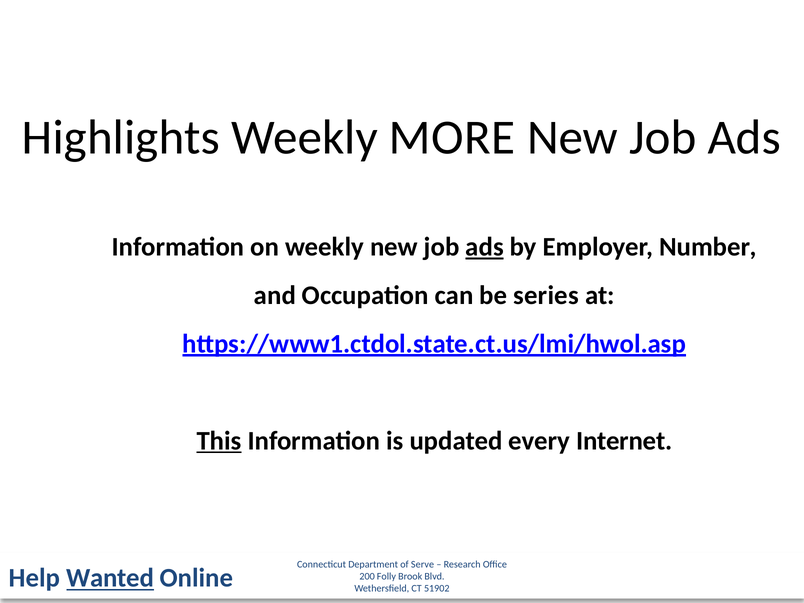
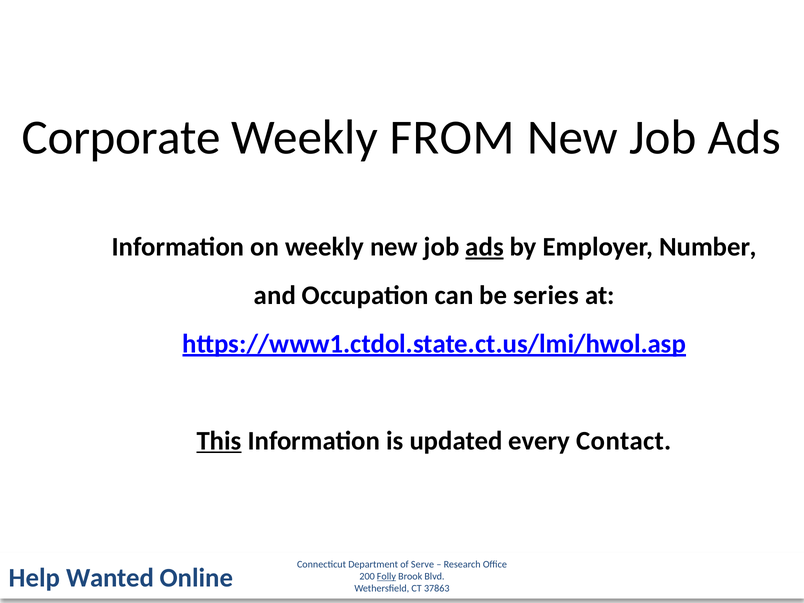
Highlights: Highlights -> Corporate (121, 137)
MORE: MORE -> FROM (452, 137)
Internet: Internet -> Contact (624, 441)
Wanted underline: present -> none (110, 578)
Folly underline: none -> present (386, 576)
51902: 51902 -> 37863 (437, 588)
